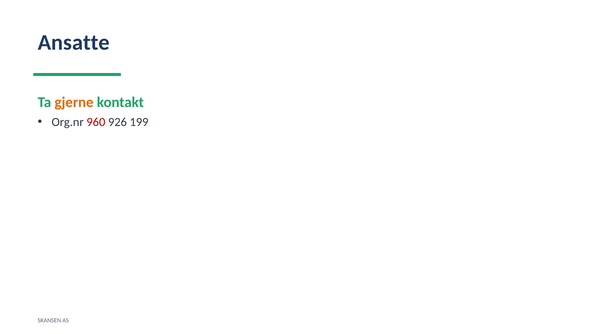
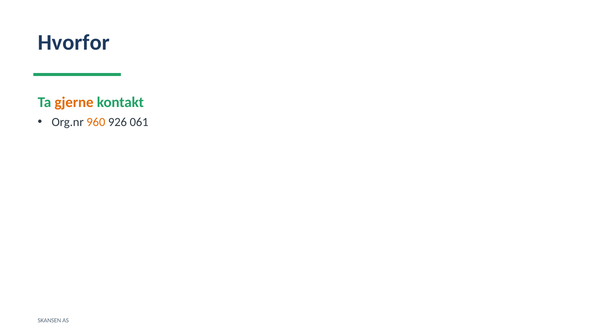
Ansatte: Ansatte -> Hvorfor (74, 42)
960 colour: red -> orange (96, 122)
199: 199 -> 061 (139, 122)
